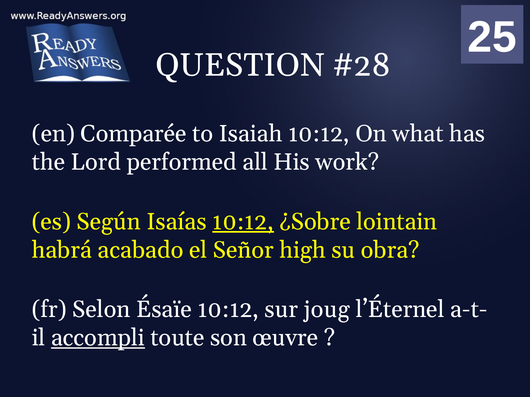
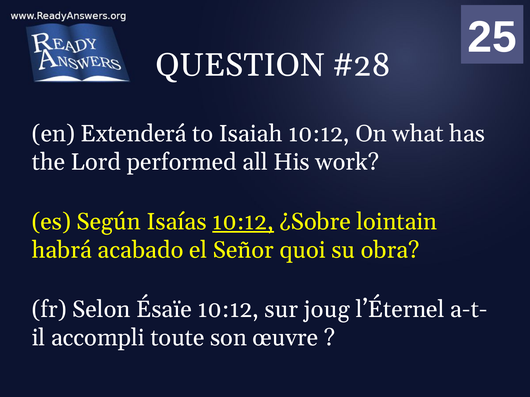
Comparée: Comparée -> Extenderá (134, 134)
high: high -> quoi (303, 250)
accompli underline: present -> none (98, 338)
